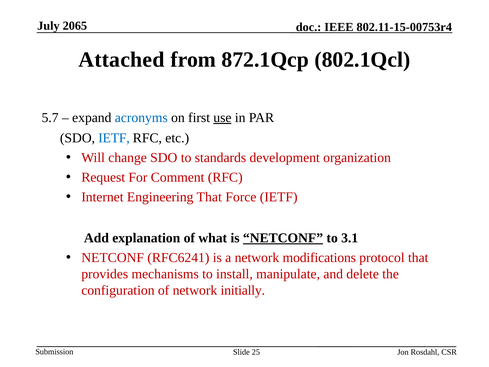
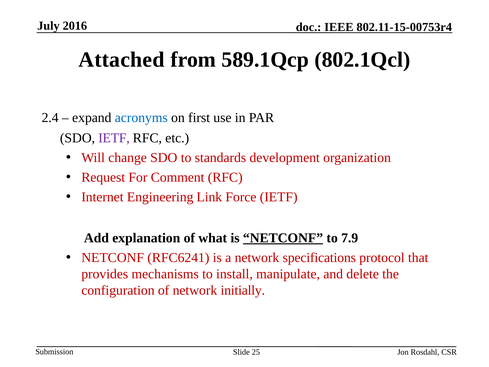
2065: 2065 -> 2016 (75, 26)
872.1Qcp: 872.1Qcp -> 589.1Qcp (265, 60)
5.7: 5.7 -> 2.4 (50, 118)
use underline: present -> none (222, 118)
IETF colour: blue -> purple (114, 138)
Engineering That: That -> Link (209, 197)
3.1: 3.1 -> 7.9 (350, 238)
modifications: modifications -> specifications (319, 257)
